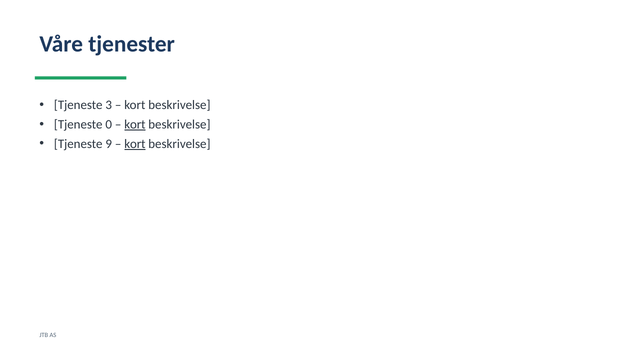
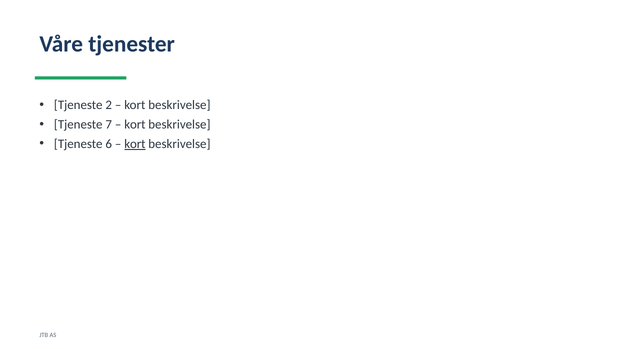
3: 3 -> 2 (109, 105)
0: 0 -> 7 (109, 124)
kort underline: present -> none (135, 124)
9: 9 -> 6 (109, 144)
